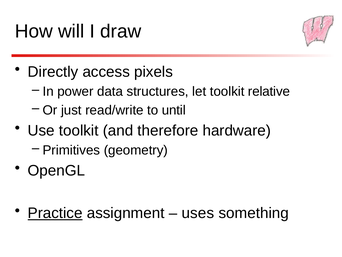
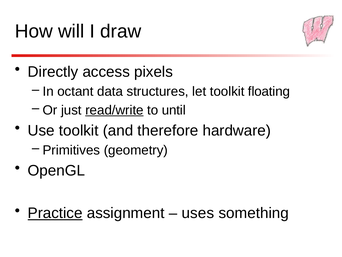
power: power -> octant (75, 91)
relative: relative -> floating (269, 91)
read/write underline: none -> present (114, 110)
